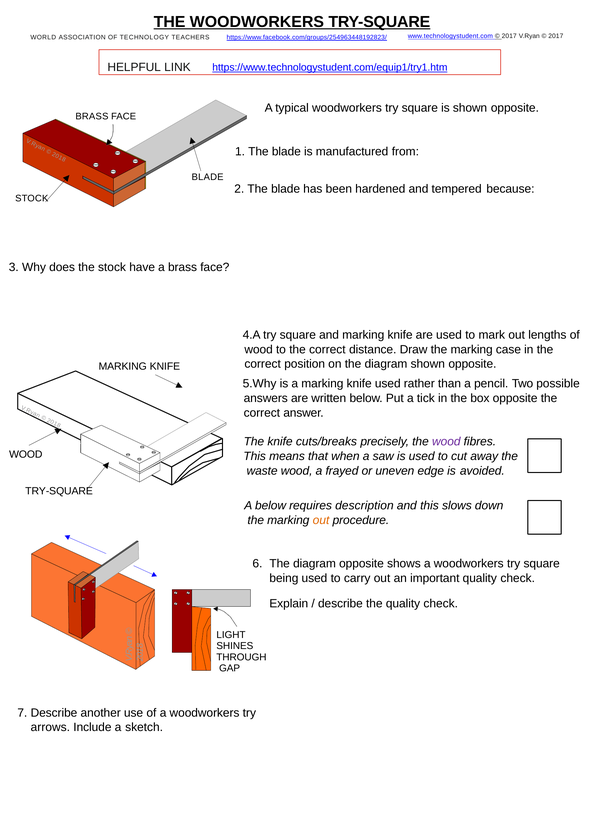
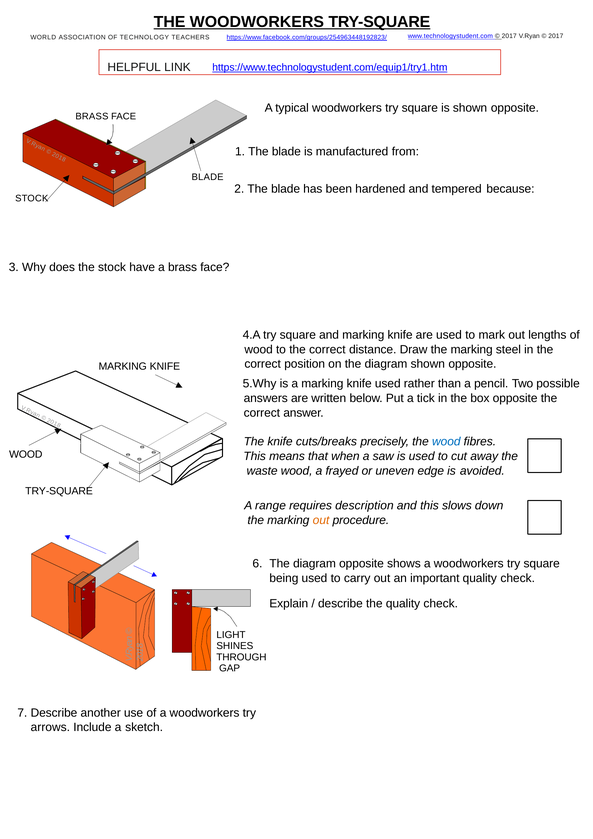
case: case -> steel (508, 349)
wood colour: purple -> blue (446, 442)
A below: below -> range (270, 506)
